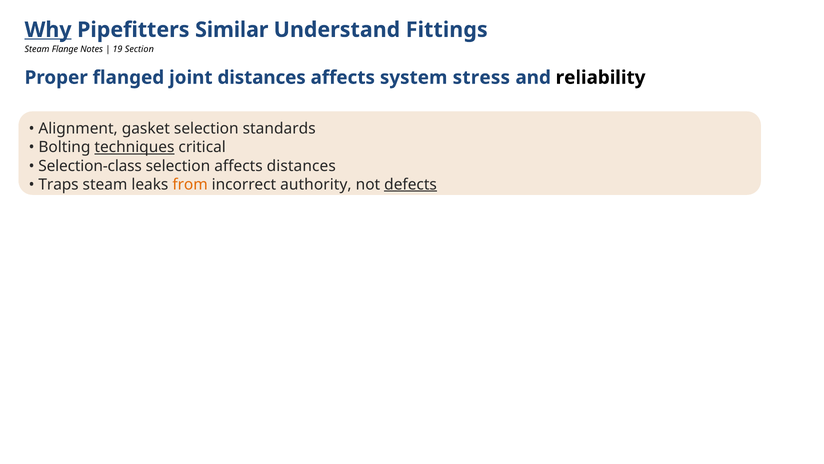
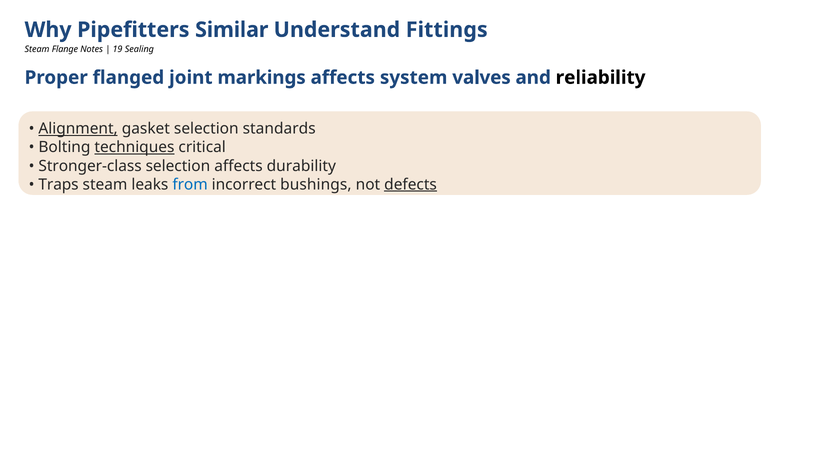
Why underline: present -> none (48, 30)
Section: Section -> Sealing (139, 49)
joint distances: distances -> markings (262, 78)
stress: stress -> valves (482, 78)
Alignment underline: none -> present (78, 129)
Selection-class: Selection-class -> Stronger-class (90, 166)
affects distances: distances -> durability (301, 166)
from colour: orange -> blue (190, 185)
authority: authority -> bushings (316, 185)
